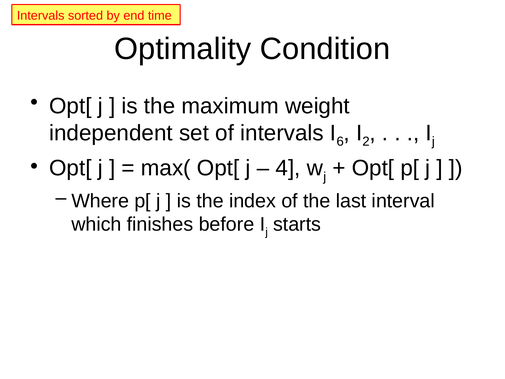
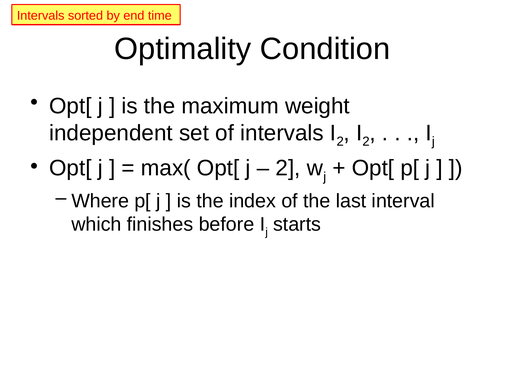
6: 6 -> 2 (340, 142)
4: 4 -> 2 (288, 168)
